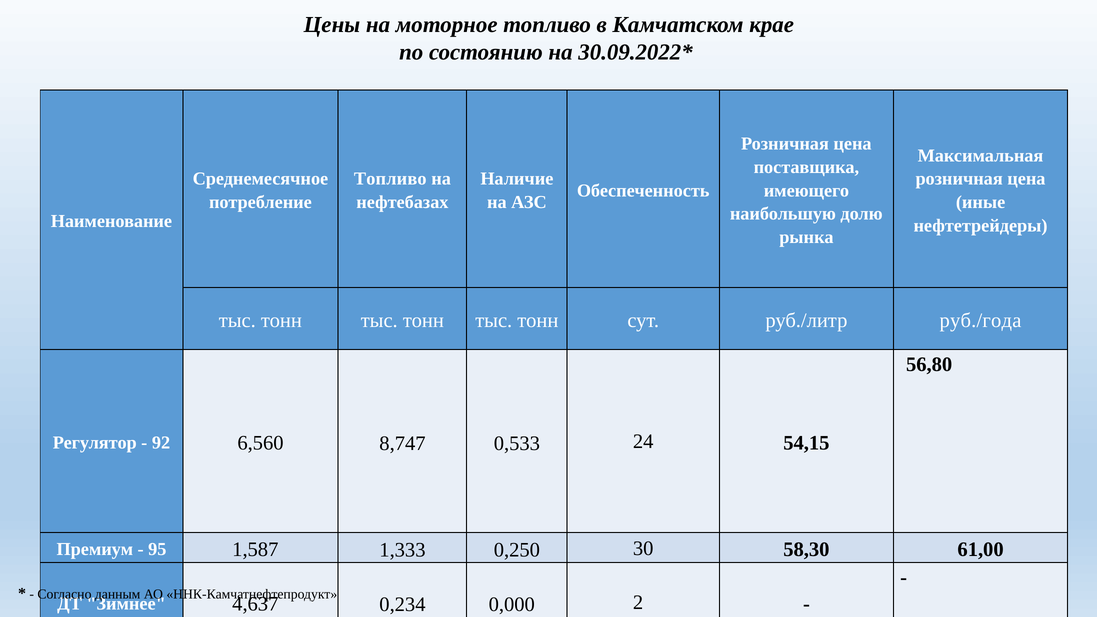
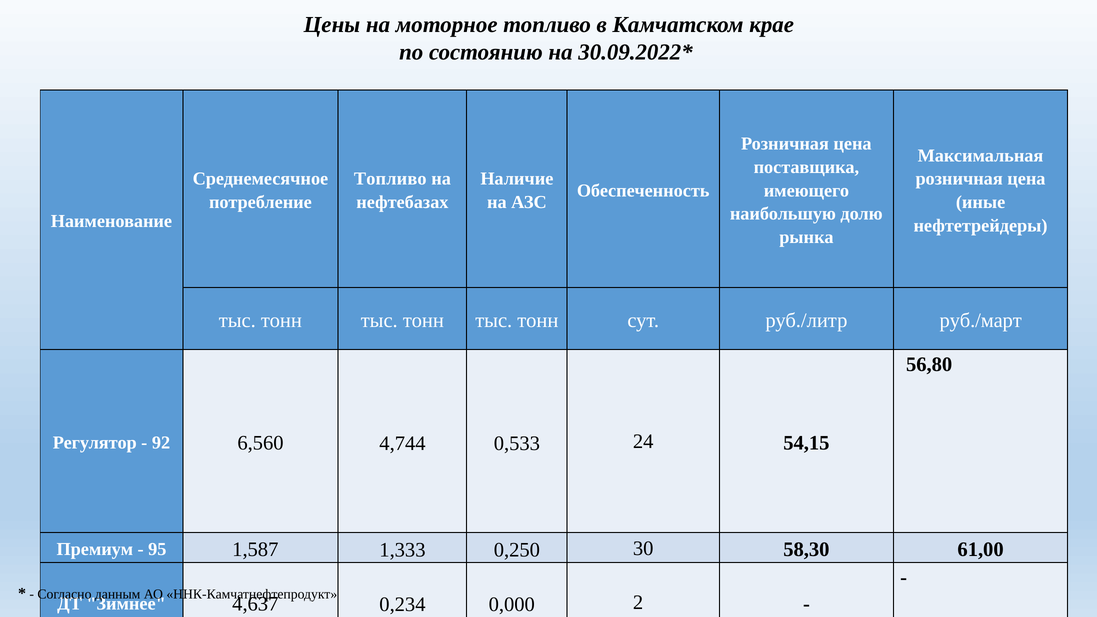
руб./года: руб./года -> руб./март (981, 320)
8,747: 8,747 -> 4,744 (402, 443)
